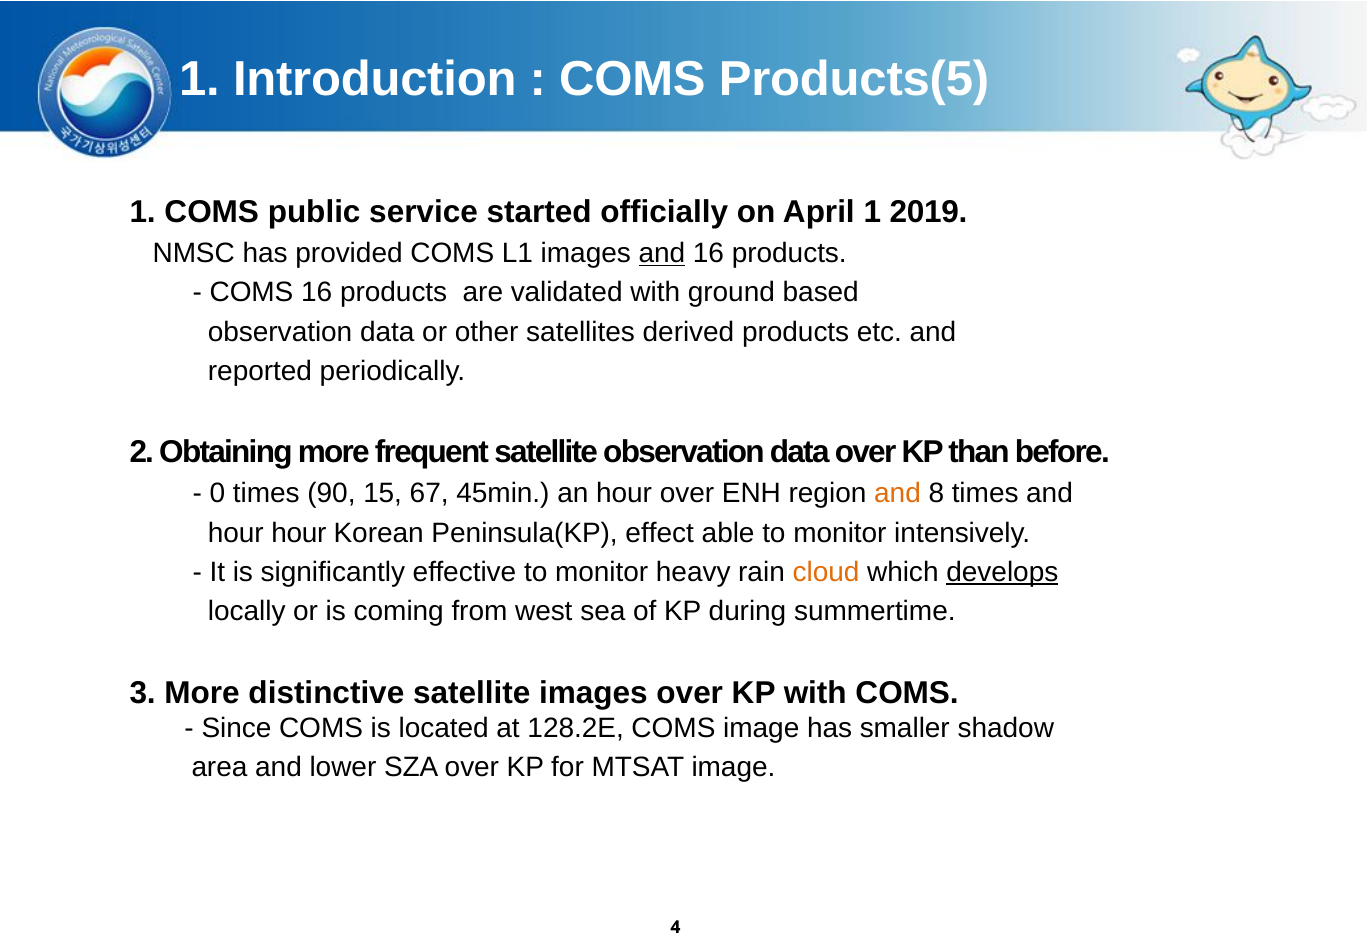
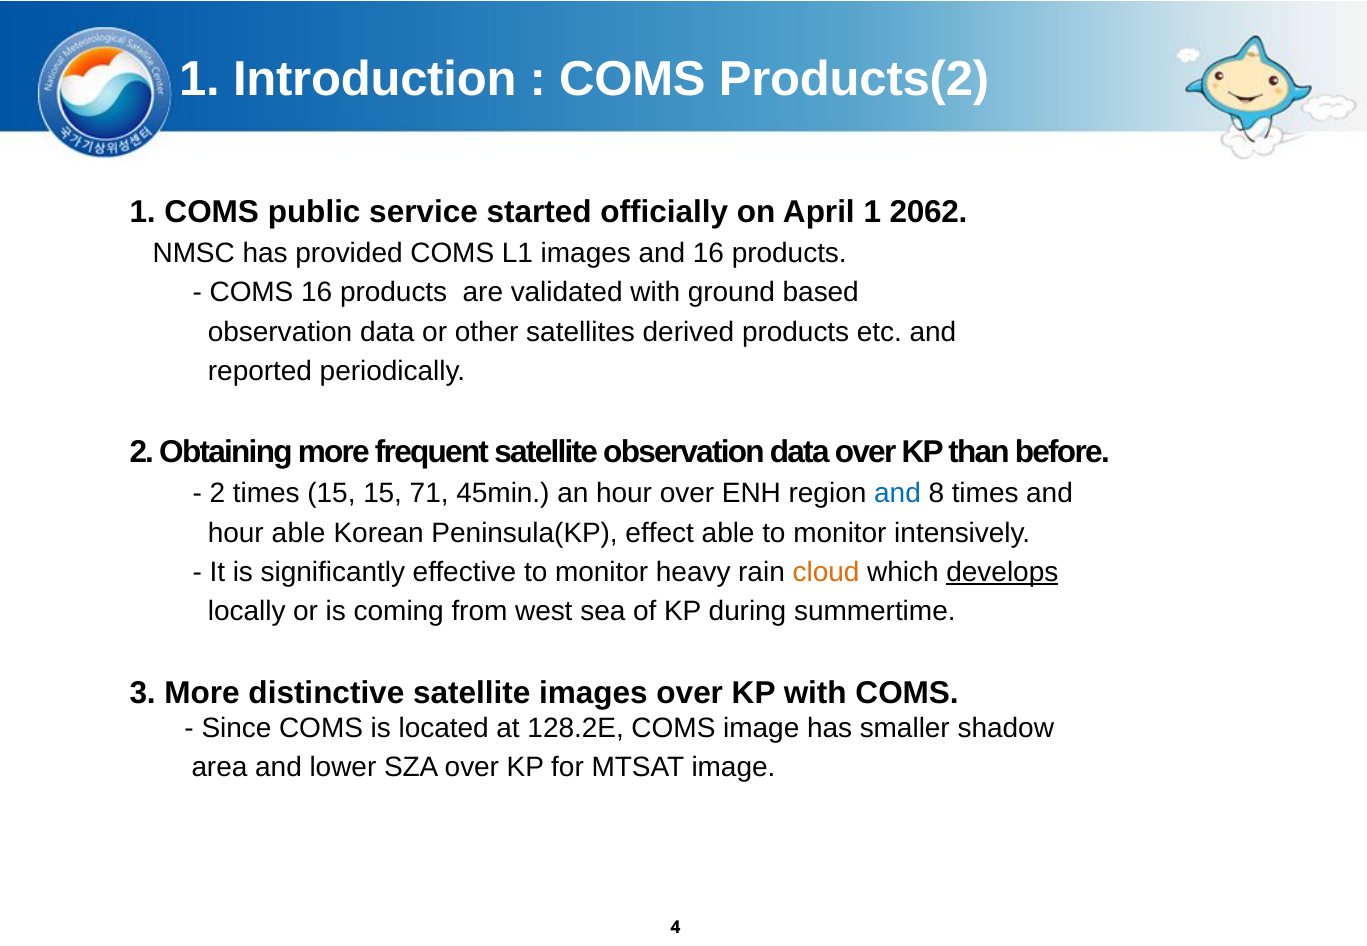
Products(5: Products(5 -> Products(2 (854, 79)
2019: 2019 -> 2062 (928, 212)
and underline: present -> none (662, 253)
0: 0 -> 2 (217, 494)
times 90: 90 -> 15 (331, 494)
67: 67 -> 71 (429, 494)
and colour: orange -> blue (897, 494)
hour hour: hour -> able (299, 533)
